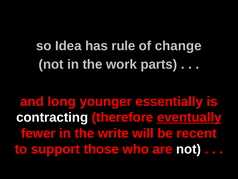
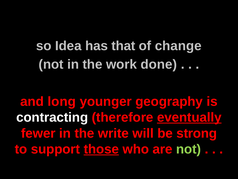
rule: rule -> that (123, 46)
parts: parts -> done (159, 64)
essentially: essentially -> geography (169, 101)
recent: recent -> strong (197, 133)
those underline: none -> present (101, 149)
not colour: white -> light green (189, 149)
